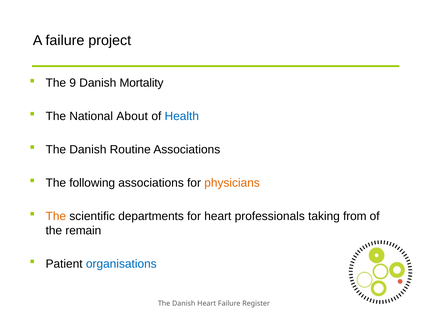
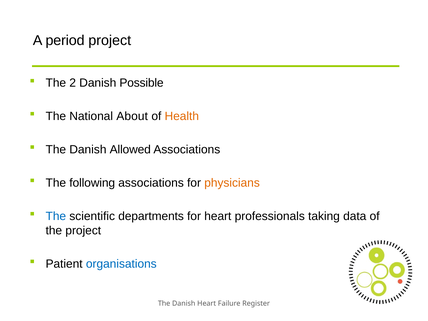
A failure: failure -> period (65, 41)
9: 9 -> 2 (73, 83)
Mortality: Mortality -> Possible (142, 83)
Health colour: blue -> orange (182, 116)
Routine: Routine -> Allowed (130, 150)
The colour: orange -> blue (56, 216)
from: from -> data (355, 216)
the remain: remain -> project (83, 230)
